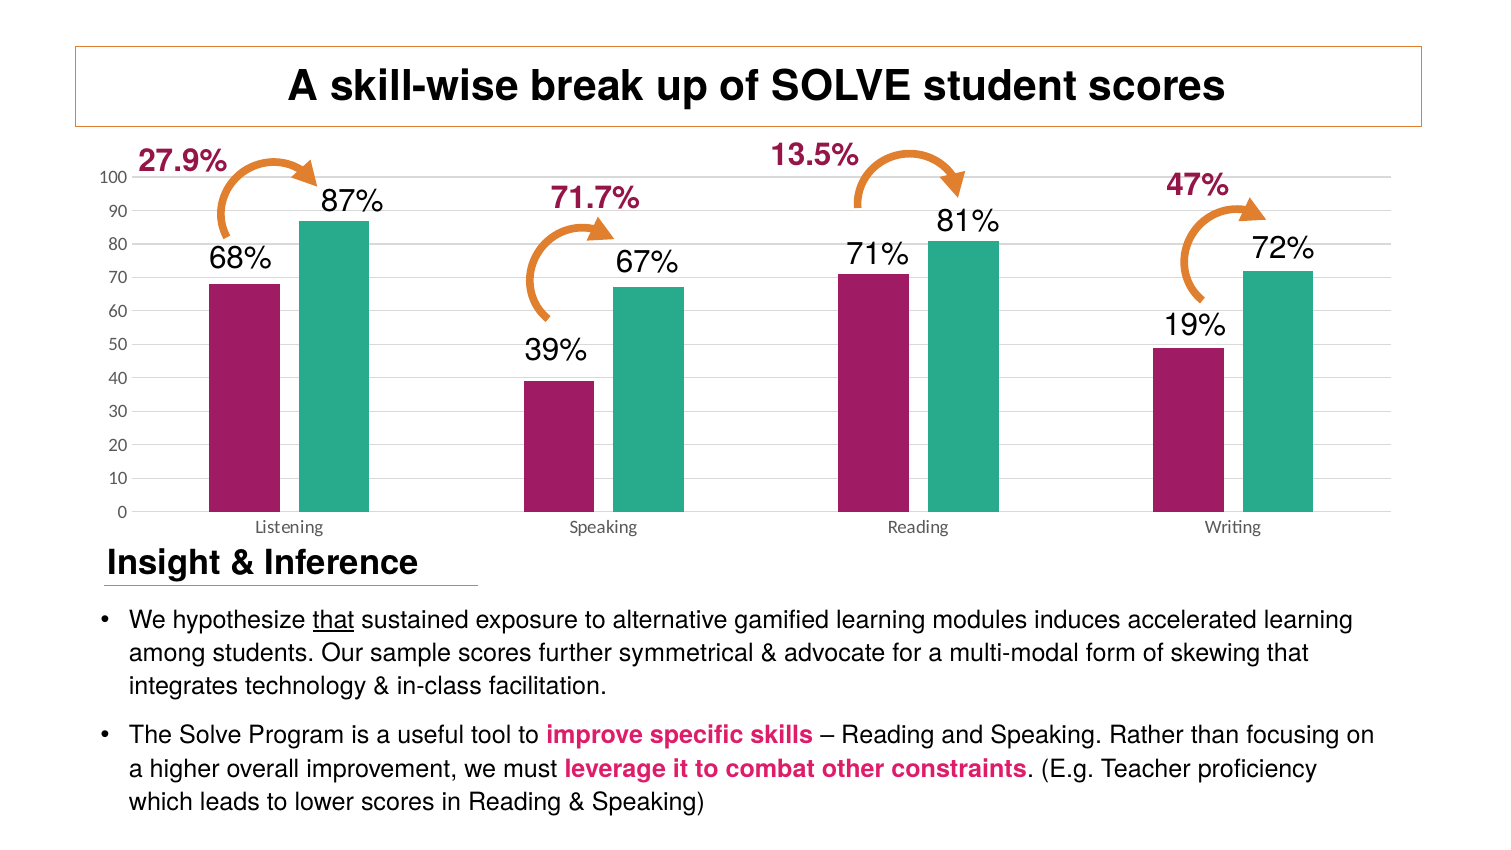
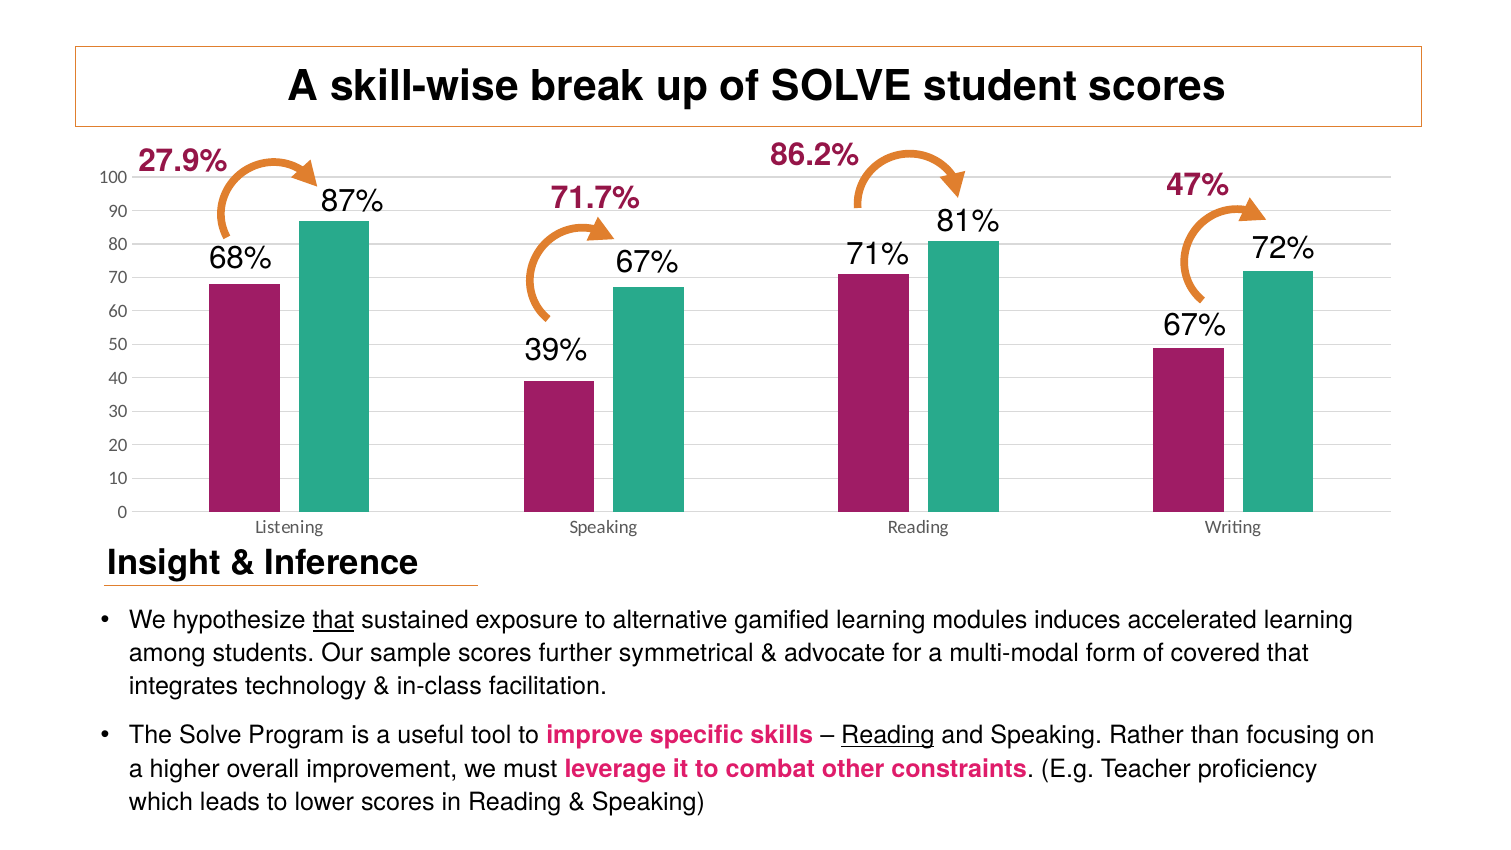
13.5%: 13.5% -> 86.2% (815, 155)
19%: 19% -> 67% (1195, 325)
skewing: skewing -> covered (1215, 653)
Reading underline: none -> present (888, 735)
